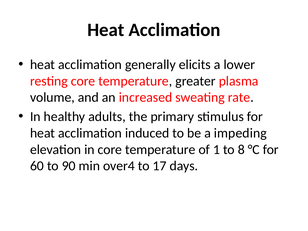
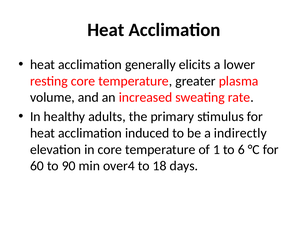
impeding: impeding -> indirectly (240, 133)
8: 8 -> 6 (241, 150)
17: 17 -> 18 (160, 166)
